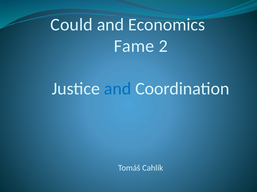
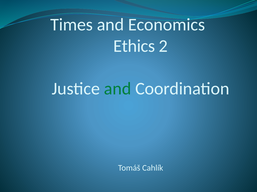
Could: Could -> Times (72, 25)
Fame: Fame -> Ethics (134, 46)
and colour: blue -> green (118, 89)
